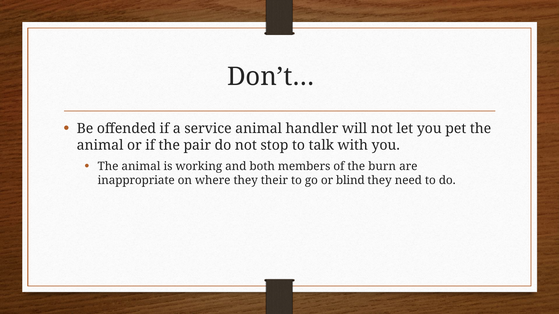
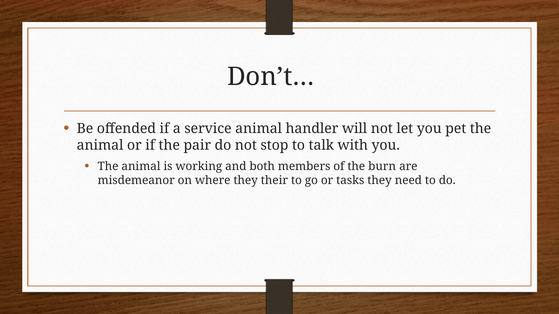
inappropriate: inappropriate -> misdemeanor (136, 180)
blind: blind -> tasks (350, 180)
